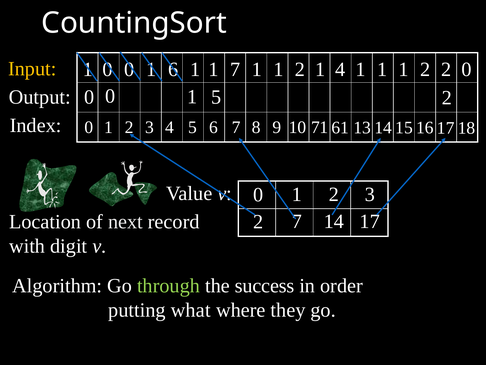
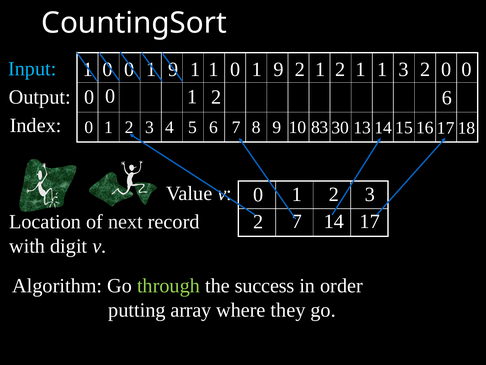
Input colour: yellow -> light blue (32, 69)
0 0 1 6: 6 -> 9 (173, 70)
1 1 7: 7 -> 0 (235, 70)
1: 1 -> 9 (279, 70)
1 4: 4 -> 2 (340, 70)
1 1 1: 1 -> 3 (403, 70)
2 2: 2 -> 0 (446, 70)
0 2: 2 -> 6 (447, 98)
0 5: 5 -> 2 (216, 97)
71: 71 -> 83 (320, 127)
61: 61 -> 30 (340, 127)
what: what -> array (191, 310)
